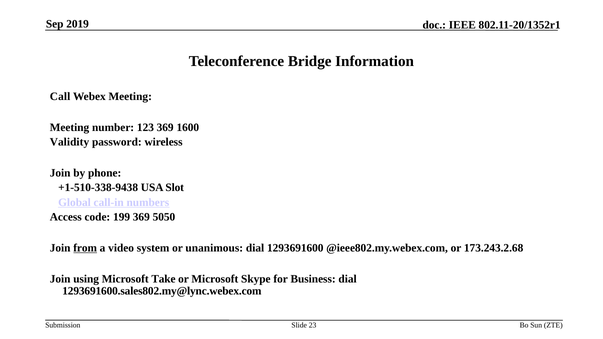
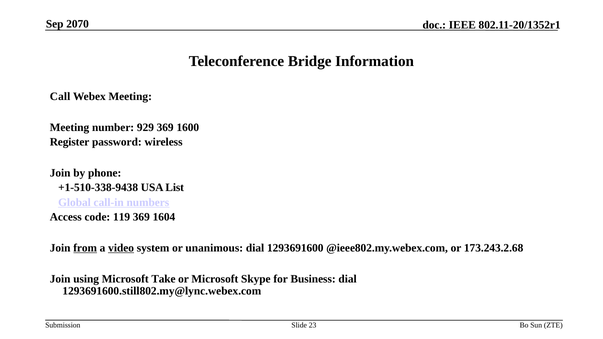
2019: 2019 -> 2070 (78, 24)
123: 123 -> 929 (145, 127)
Validity: Validity -> Register (70, 142)
Slot: Slot -> List (175, 188)
199: 199 -> 119 (122, 217)
5050: 5050 -> 1604 (164, 217)
video underline: none -> present (121, 248)
1293691600.sales802.my@lync.webex.com: 1293691600.sales802.my@lync.webex.com -> 1293691600.still802.my@lync.webex.com (162, 291)
